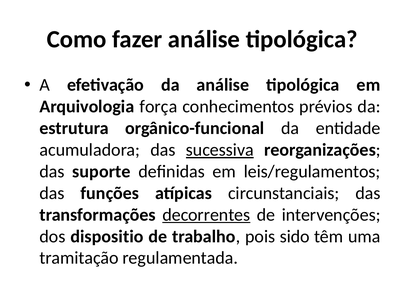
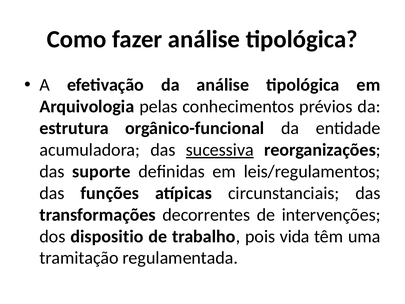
força: força -> pelas (158, 107)
decorrentes underline: present -> none (206, 215)
sido: sido -> vida (295, 236)
